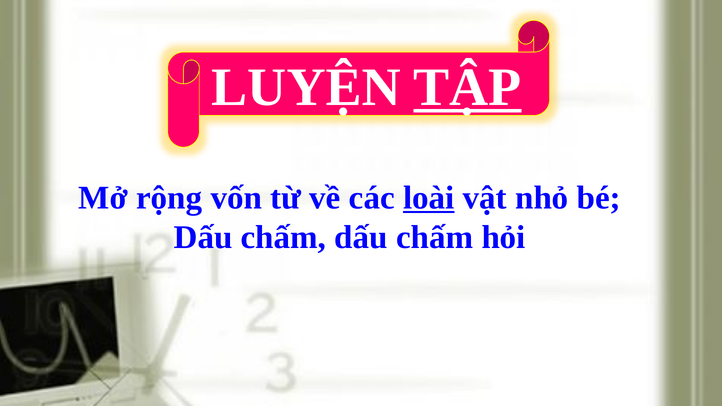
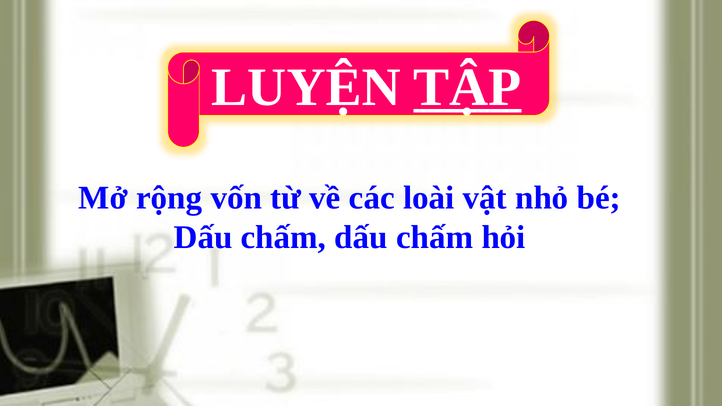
loài underline: present -> none (429, 198)
